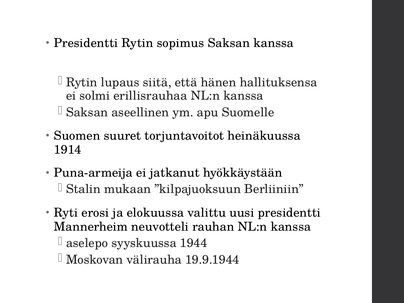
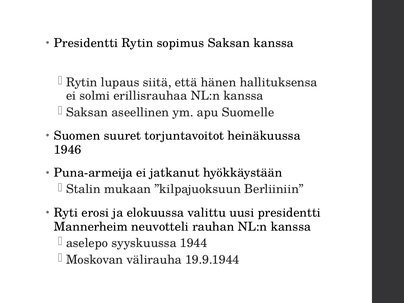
1914: 1914 -> 1946 (68, 150)
